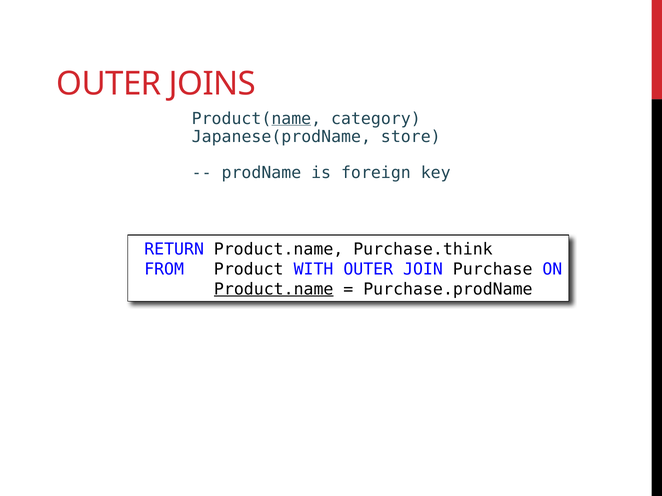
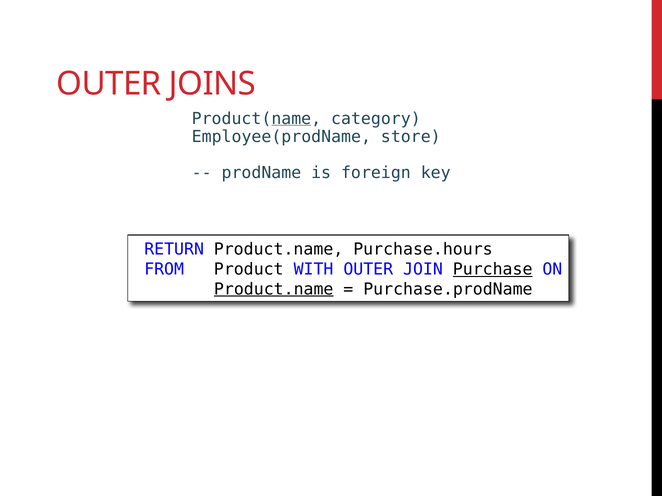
Japanese(prodName: Japanese(prodName -> Employee(prodName (281, 137)
Purchase.think: Purchase.think -> Purchase.hours (423, 250)
Purchase underline: none -> present (493, 270)
